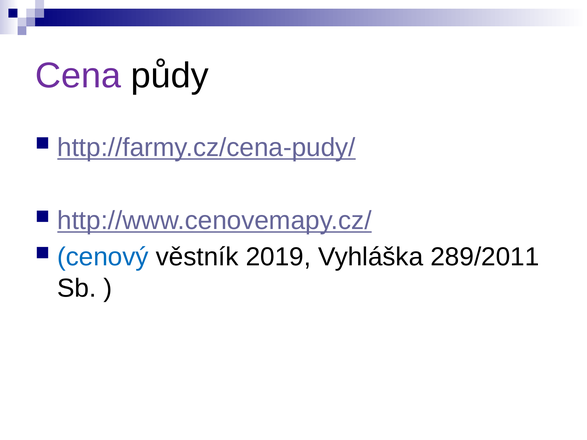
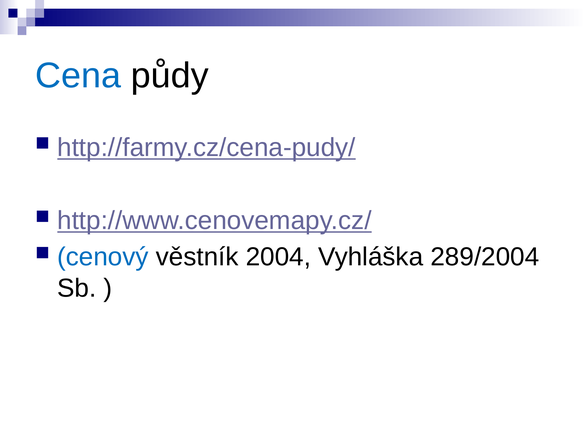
Cena colour: purple -> blue (78, 76)
2019: 2019 -> 2004 (278, 257)
289/2011: 289/2011 -> 289/2004 (485, 257)
